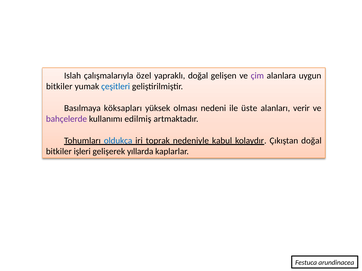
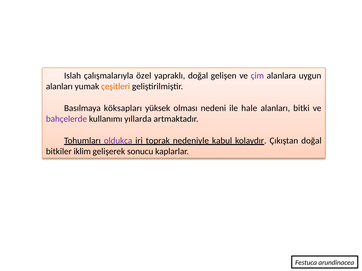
bitkiler: bitkiler -> alanları (59, 87)
çeşitleri colour: blue -> orange (116, 87)
üste: üste -> hale (249, 108)
verir: verir -> bitki (301, 108)
edilmiş: edilmiş -> yıllarda (138, 119)
oldukça colour: blue -> purple (118, 141)
işleri: işleri -> iklim (82, 152)
yıllarda: yıllarda -> sonucu (140, 152)
